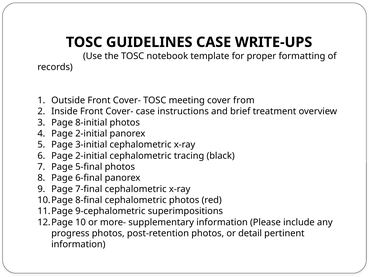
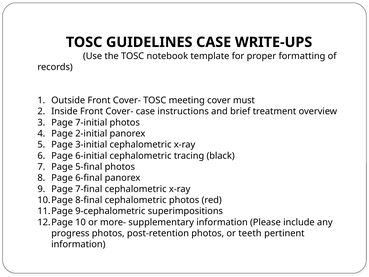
from: from -> must (244, 100)
8-initial: 8-initial -> 7-initial (91, 122)
2-initial: 2-initial -> 6-initial (91, 156)
detail: detail -> teeth (250, 233)
